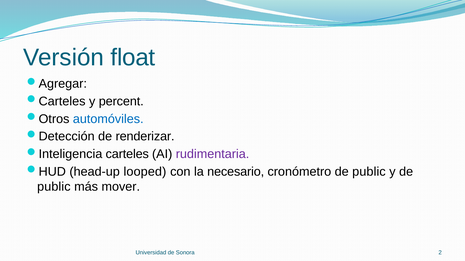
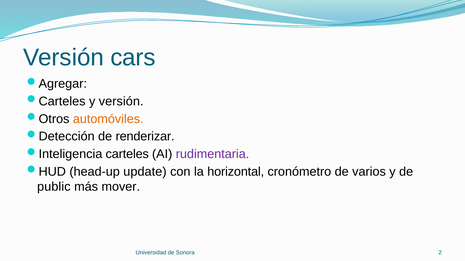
float: float -> cars (133, 58)
y percent: percent -> versión (121, 102)
automóviles colour: blue -> orange (108, 119)
looped: looped -> update (145, 172)
necesario: necesario -> horizontal (236, 172)
cronómetro de public: public -> varios (369, 172)
